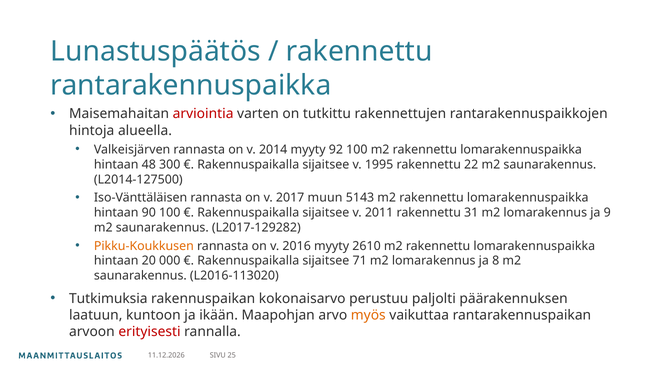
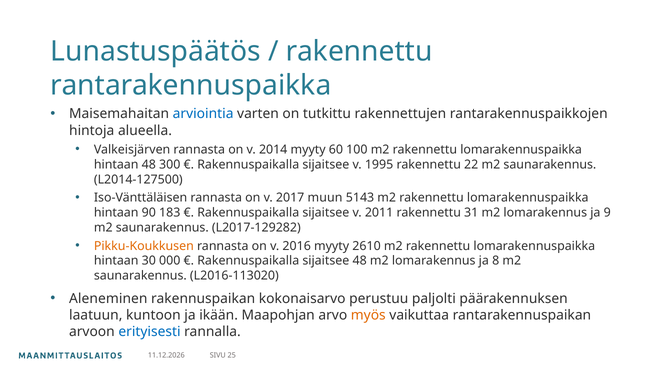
arviointia colour: red -> blue (203, 114)
92: 92 -> 60 (336, 149)
90 100: 100 -> 183 (170, 212)
20: 20 -> 30 (149, 260)
sijaitsee 71: 71 -> 48 (360, 260)
Tutkimuksia: Tutkimuksia -> Aleneminen (108, 298)
erityisesti colour: red -> blue (149, 331)
